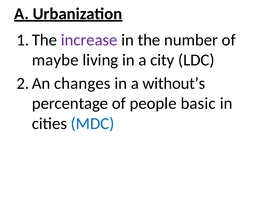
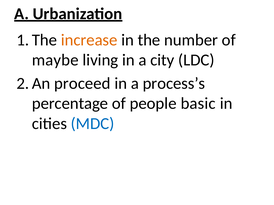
increase colour: purple -> orange (89, 40)
changes: changes -> proceed (82, 84)
without’s: without’s -> process’s (174, 84)
